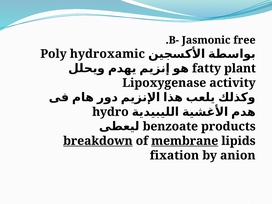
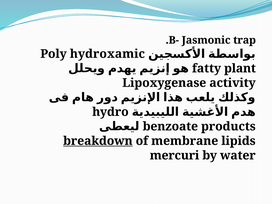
free: free -> trap (245, 40)
membrane underline: present -> none (185, 141)
fixation: fixation -> mercuri (175, 155)
anion: anion -> water (238, 155)
